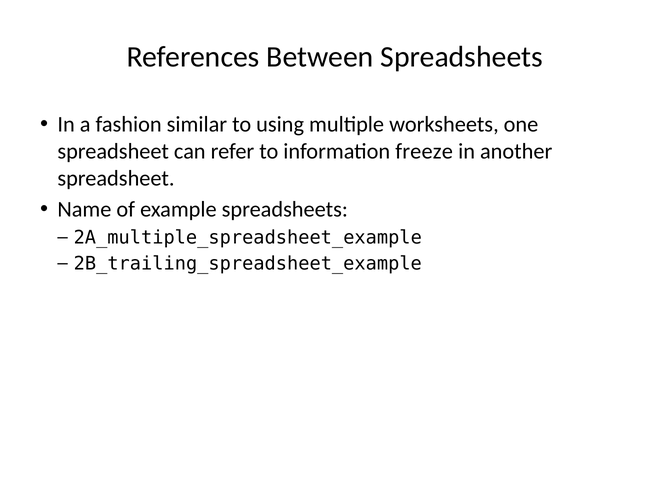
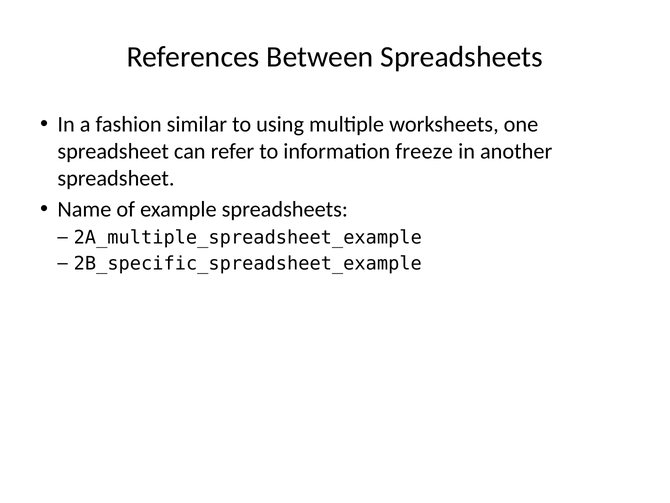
2B_trailing_spreadsheet_example: 2B_trailing_spreadsheet_example -> 2B_specific_spreadsheet_example (248, 263)
